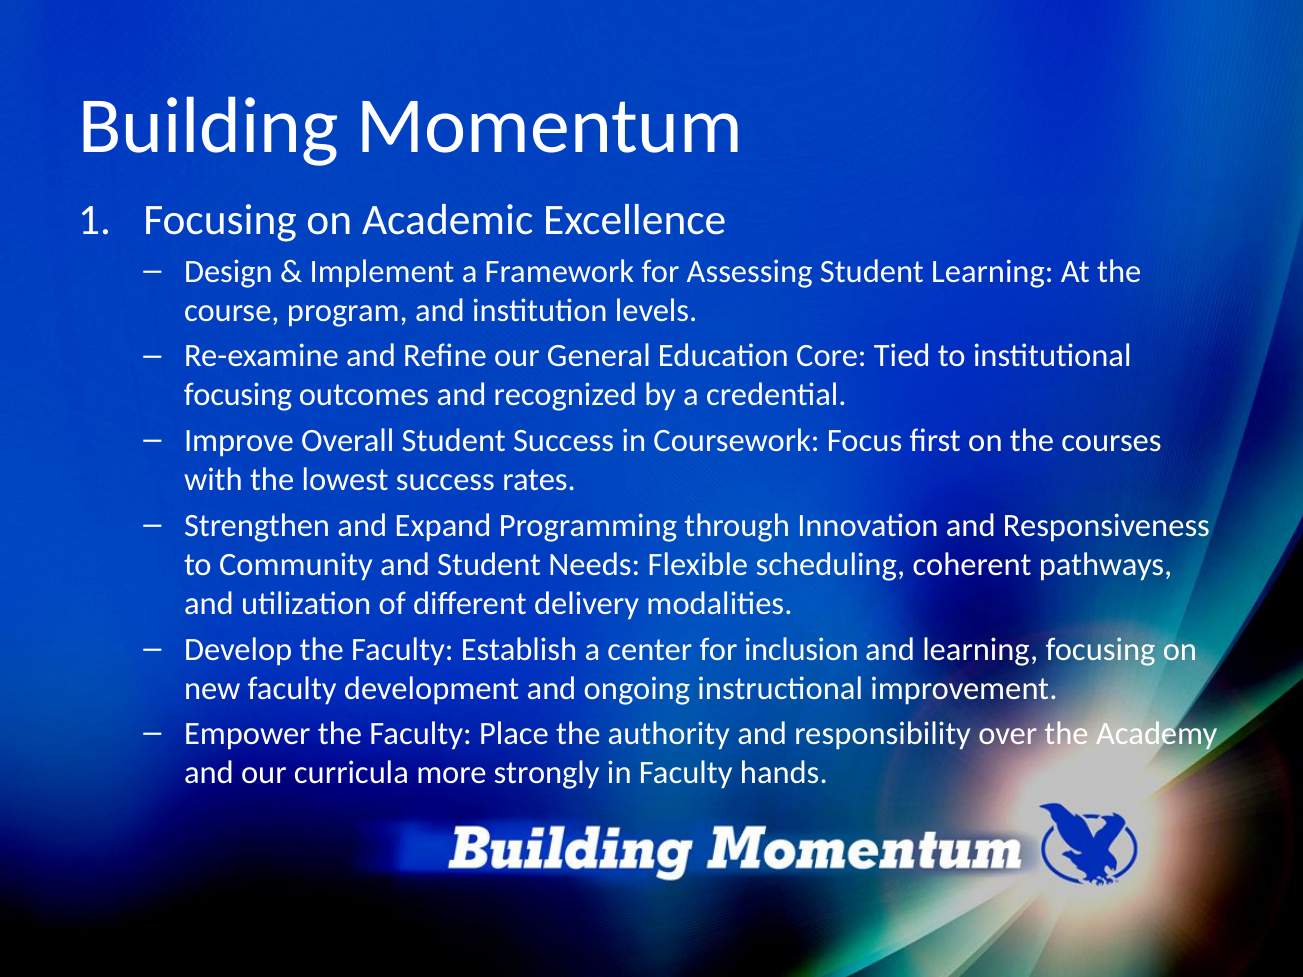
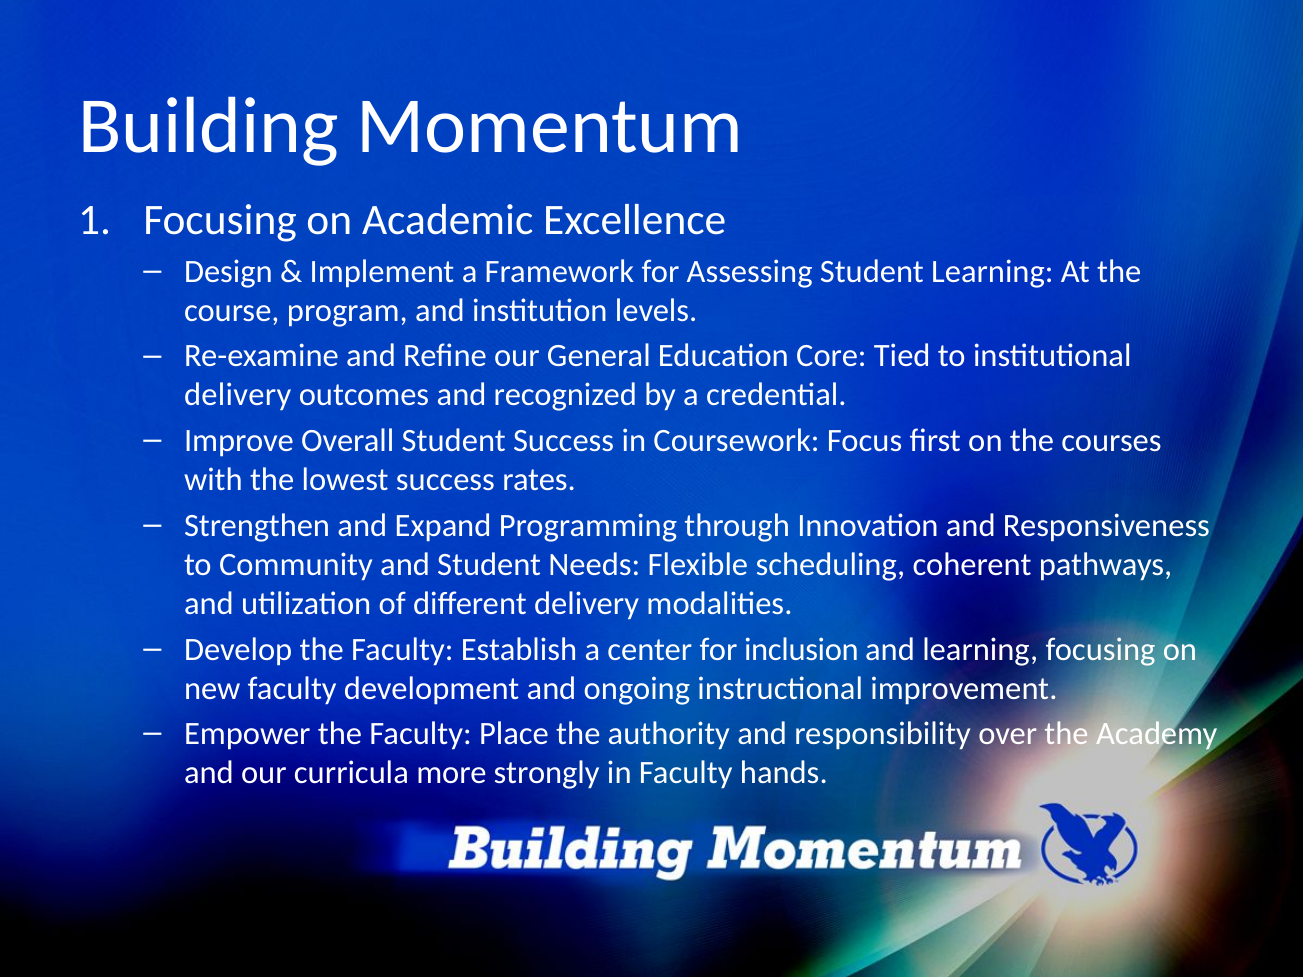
focusing: focusing -> delivery (238, 395)
